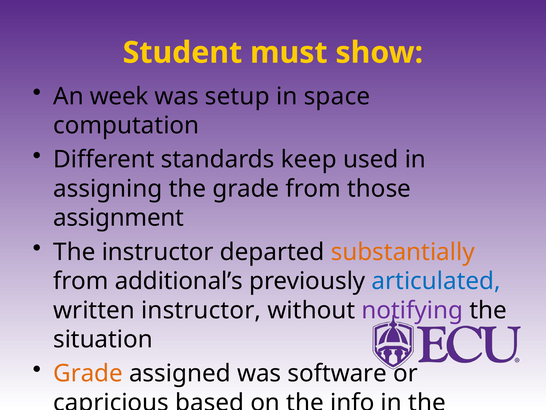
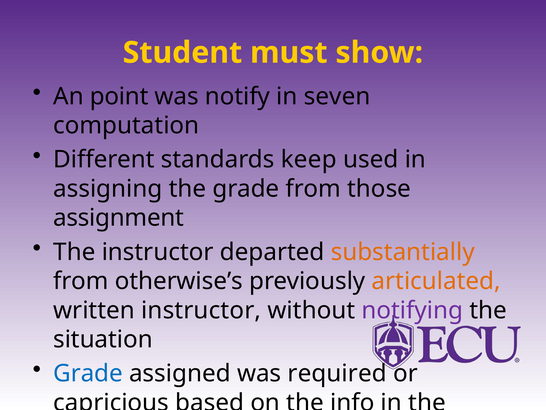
week: week -> point (119, 96)
setup: setup -> notify (237, 96)
space: space -> seven (337, 96)
additional’s: additional’s -> otherwise’s (179, 281)
articulated colour: blue -> orange (436, 281)
Grade colour: orange -> blue (88, 373)
software: software -> required (337, 373)
